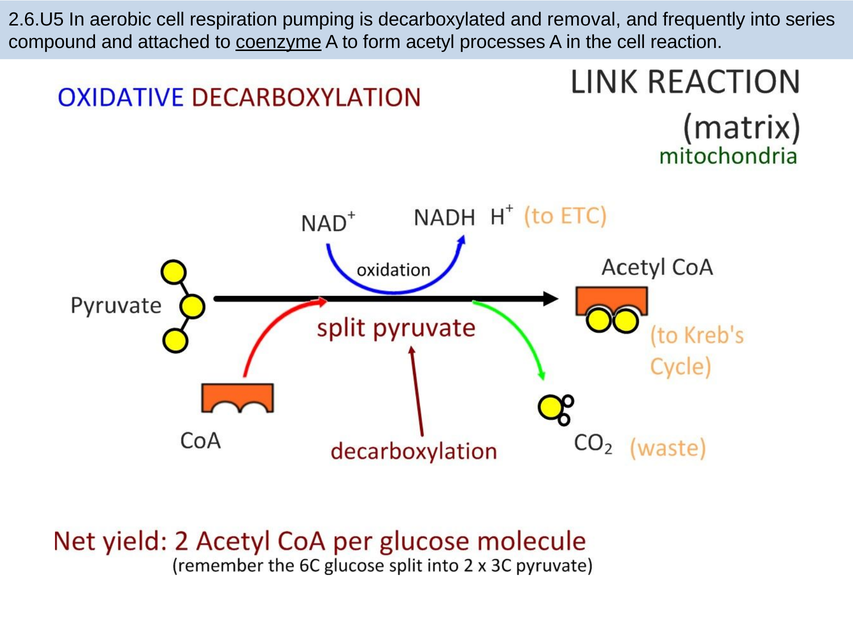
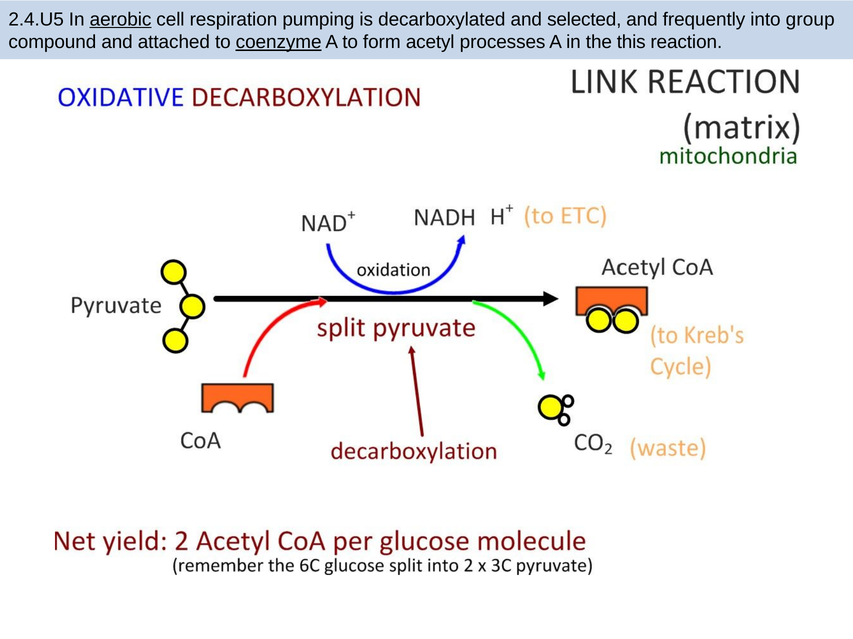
2.6.U5: 2.6.U5 -> 2.4.U5 (36, 19)
aerobic underline: none -> present (121, 19)
removal: removal -> selected (584, 19)
series: series -> group (810, 19)
the cell: cell -> this (631, 42)
